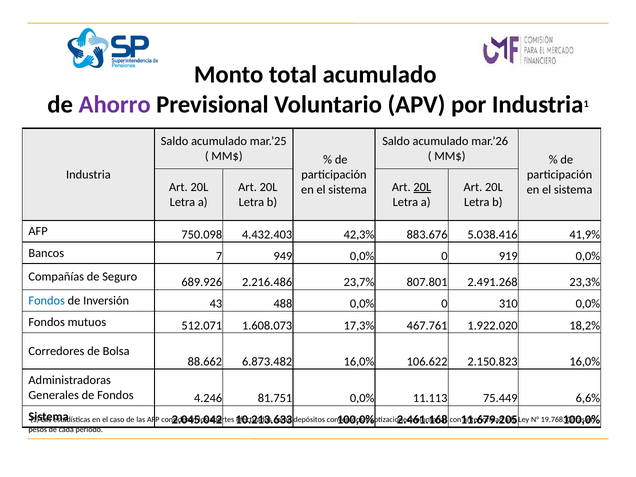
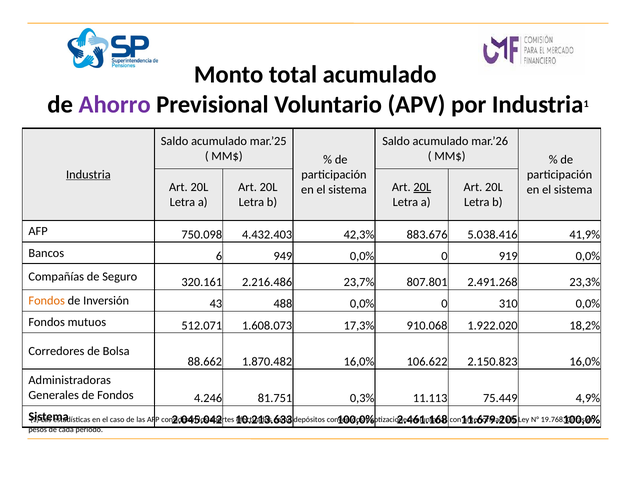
Industria underline: none -> present (88, 175)
7: 7 -> 6 (219, 256)
689.926: 689.926 -> 320.161 (202, 282)
Fondos colour: blue -> orange (47, 301)
467.761: 467.761 -> 910.068 (427, 325)
6.873.482: 6.873.482 -> 1.870.482 (267, 362)
81.751 0,0%: 0,0% -> 0,3% (362, 398)
6,6%: 6,6% -> 4,9% (588, 398)
